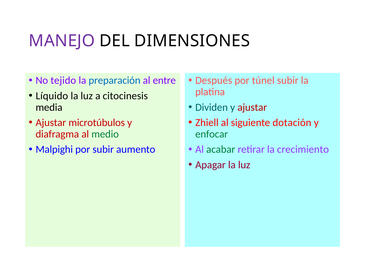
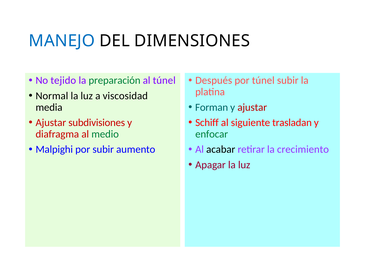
MANEJO colour: purple -> blue (62, 41)
preparación colour: blue -> green (115, 80)
al entre: entre -> túnel (164, 80)
Líquido: Líquido -> Normal (52, 96)
citocinesis: citocinesis -> viscosidad (125, 96)
Dividen: Dividen -> Forman (212, 107)
microtúbulos: microtúbulos -> subdivisiones (97, 122)
Zhiell: Zhiell -> Schiff (207, 122)
dotación: dotación -> trasladan (292, 122)
acabar colour: green -> black (221, 149)
